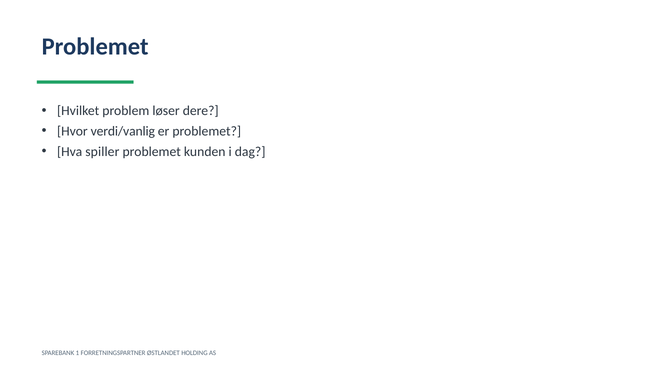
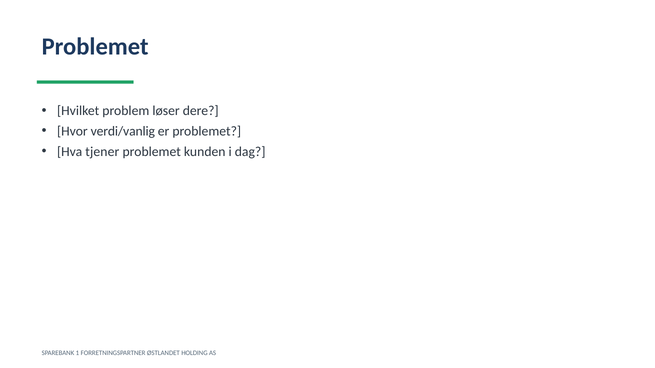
spiller: spiller -> tjener (102, 152)
